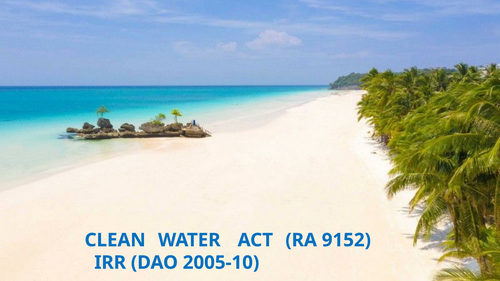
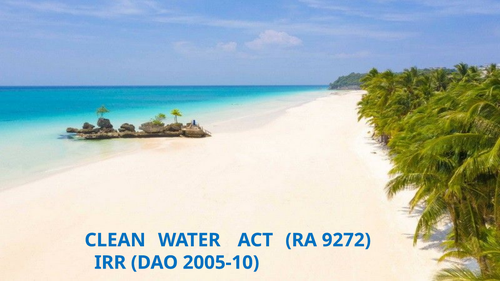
9152: 9152 -> 9272 (346, 240)
